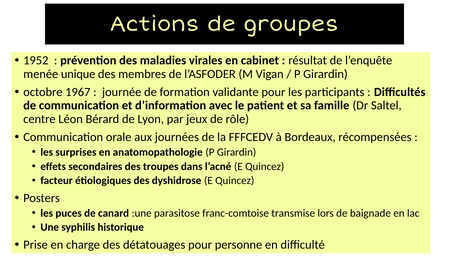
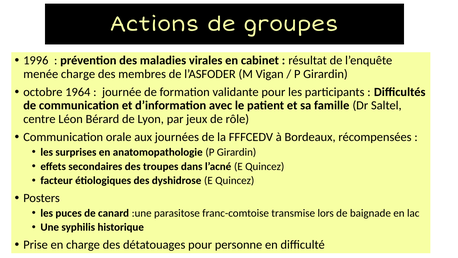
1952: 1952 -> 1996 (36, 60)
menée unique: unique -> charge (78, 74)
1967: 1967 -> 1964 (78, 92)
